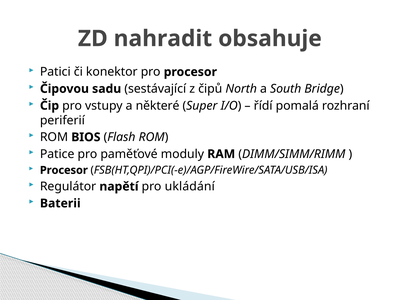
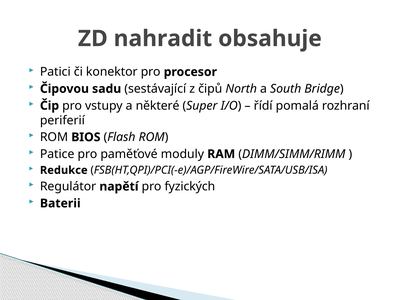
Procesor: Procesor -> Redukce (64, 170)
ukládání: ukládání -> fyzických (190, 186)
